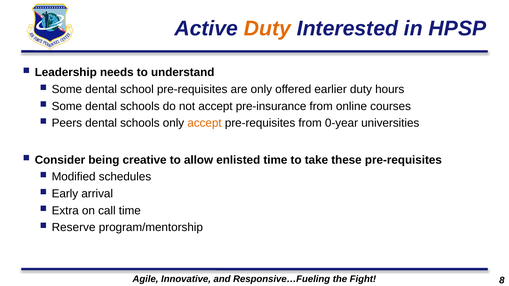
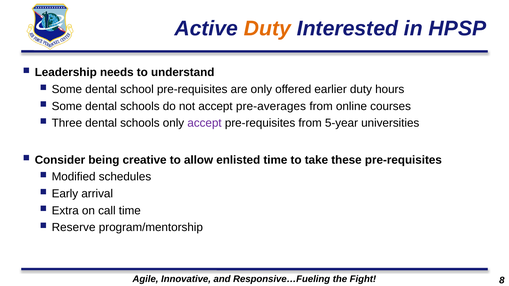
pre-insurance: pre-insurance -> pre-averages (271, 106)
Peers: Peers -> Three (67, 123)
accept colour: orange -> purple (205, 123)
0-year: 0-year -> 5-year (341, 123)
